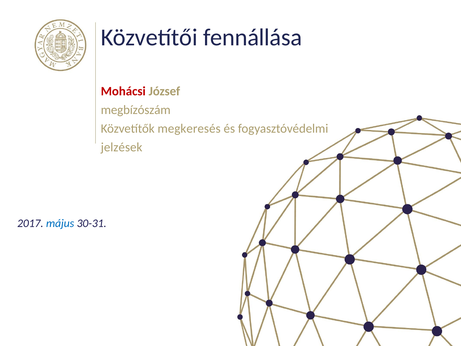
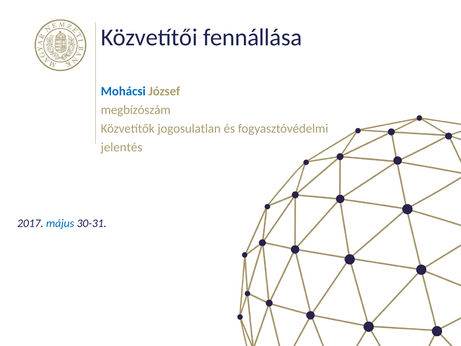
Mohácsi colour: red -> blue (123, 91)
megkeresés: megkeresés -> jogosulatlan (189, 129)
jelzések: jelzések -> jelentés (122, 147)
